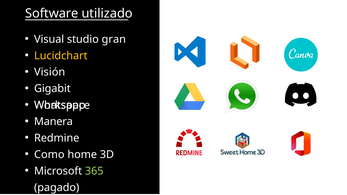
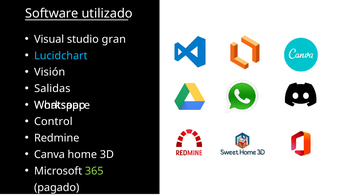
Lucidchart colour: yellow -> light blue (61, 56)
Gigabit: Gigabit -> Salidas (52, 89)
Manera: Manera -> Control (53, 122)
Como: Como -> Canva (49, 155)
